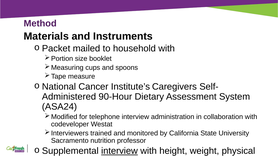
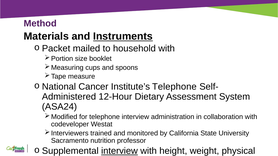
Instruments underline: none -> present (123, 36)
Institute’s Caregivers: Caregivers -> Telephone (174, 87)
90-Hour: 90-Hour -> 12-Hour (115, 97)
